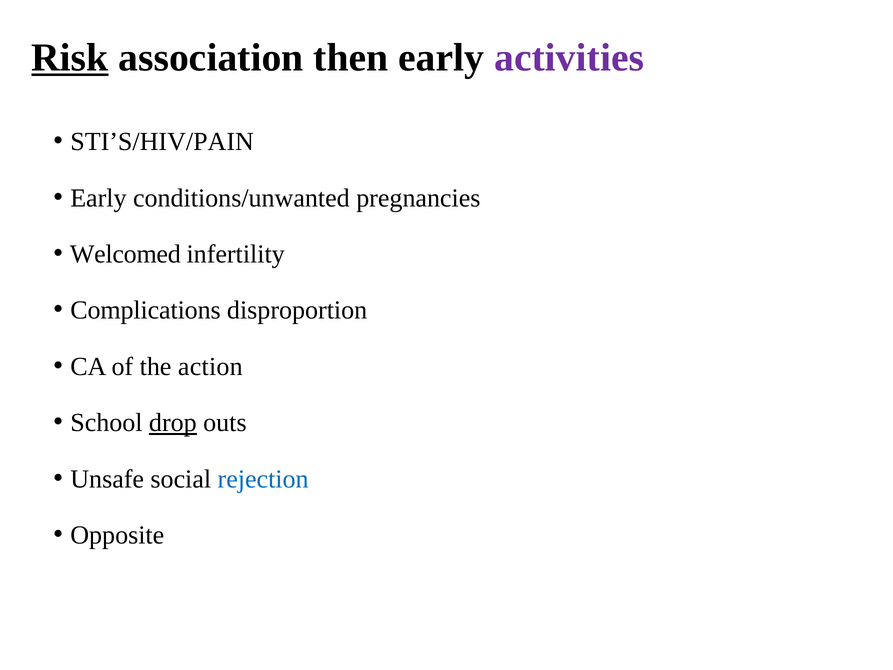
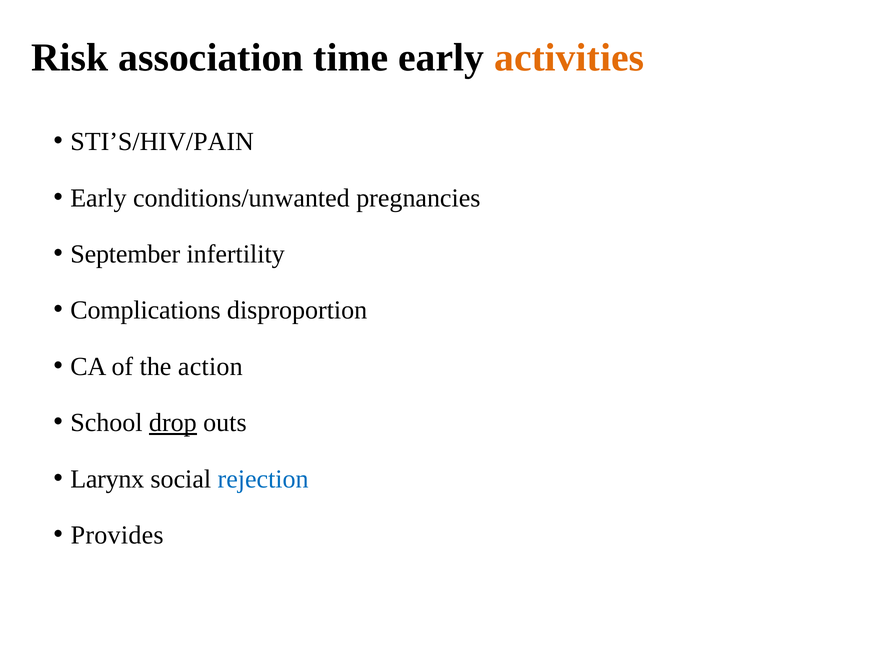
Risk underline: present -> none (70, 58)
then: then -> time (351, 58)
activities colour: purple -> orange (569, 58)
Welcomed: Welcomed -> September (125, 254)
Unsafe: Unsafe -> Larynx (107, 479)
Opposite: Opposite -> Provides (117, 535)
